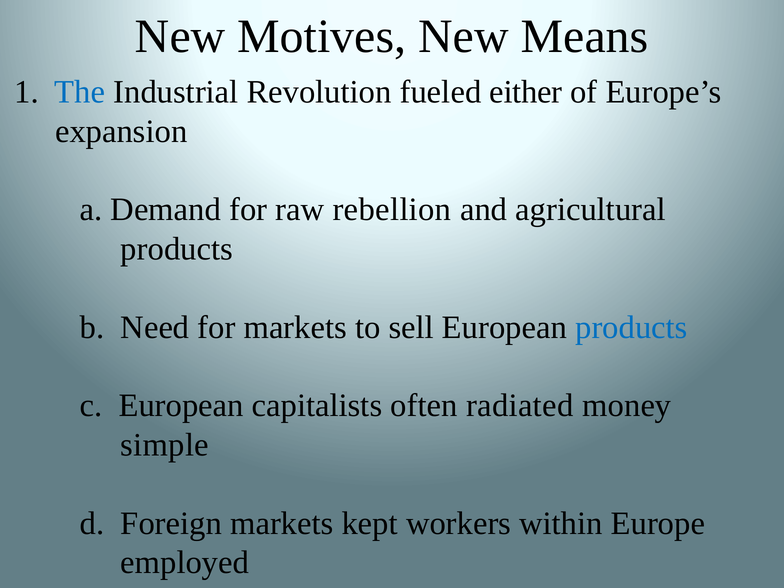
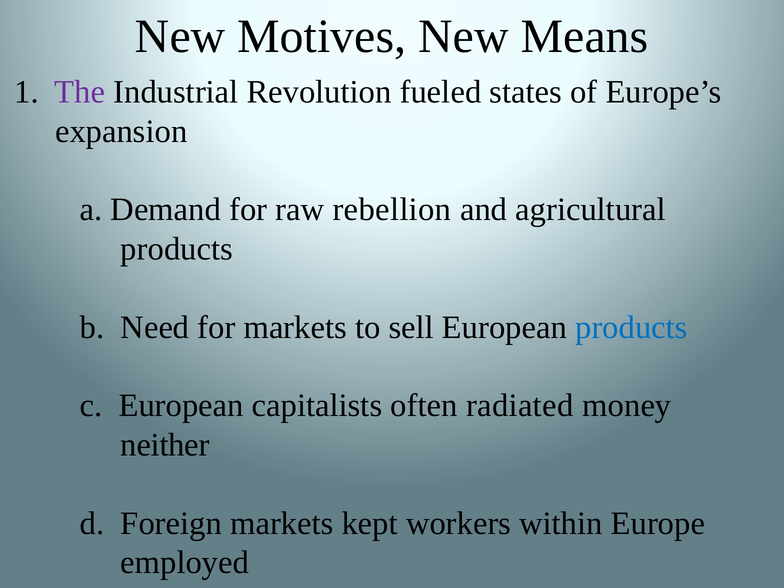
The colour: blue -> purple (80, 92)
either: either -> states (526, 92)
simple: simple -> neither (165, 445)
